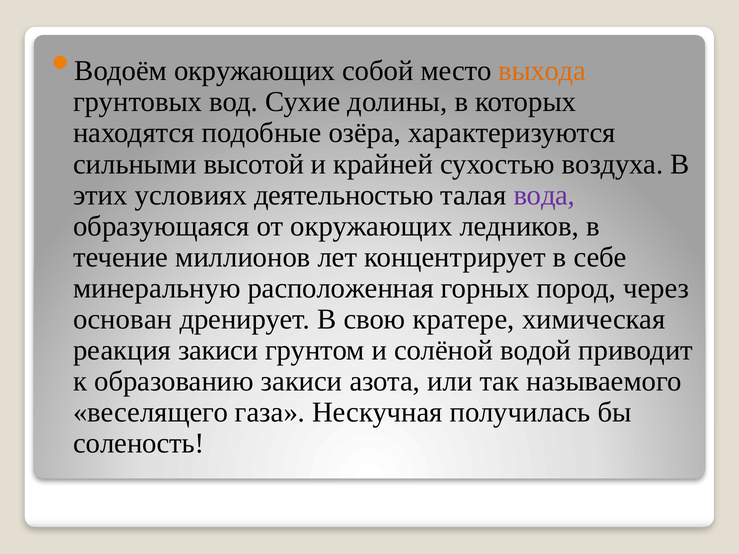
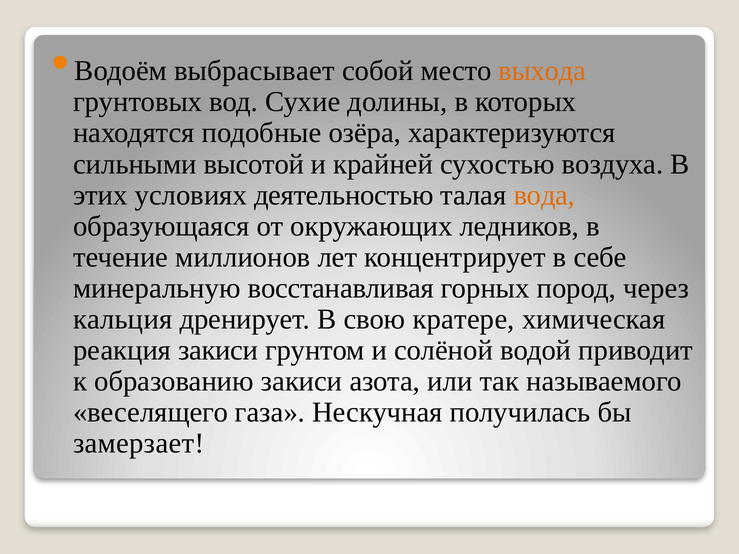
Водоём окружающих: окружающих -> выбрасывает (254, 71)
вода colour: purple -> orange (544, 195)
расположенная: расположенная -> восстанавливая (341, 288)
основан: основан -> кальция (123, 319)
соленость: соленость -> замерзает (139, 444)
